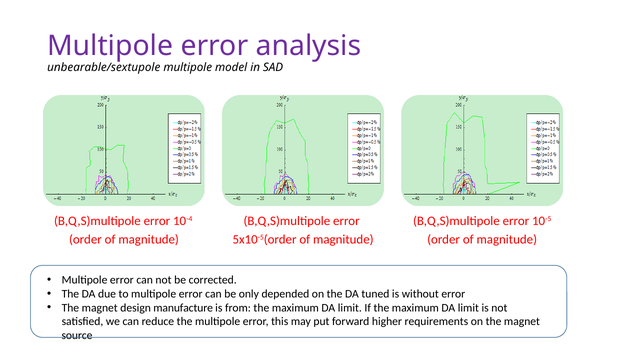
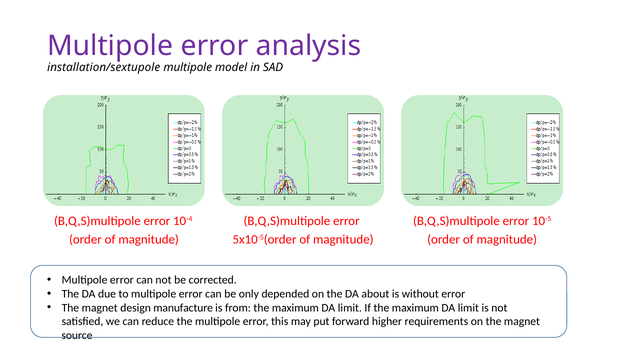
unbearable/sextupole: unbearable/sextupole -> installation/sextupole (104, 67)
tuned: tuned -> about (375, 294)
